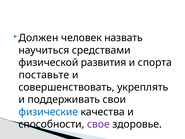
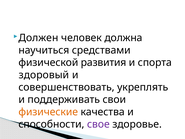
назвать: назвать -> должна (123, 38)
поставьте: поставьте -> здоровый (44, 75)
физические colour: blue -> orange (48, 112)
